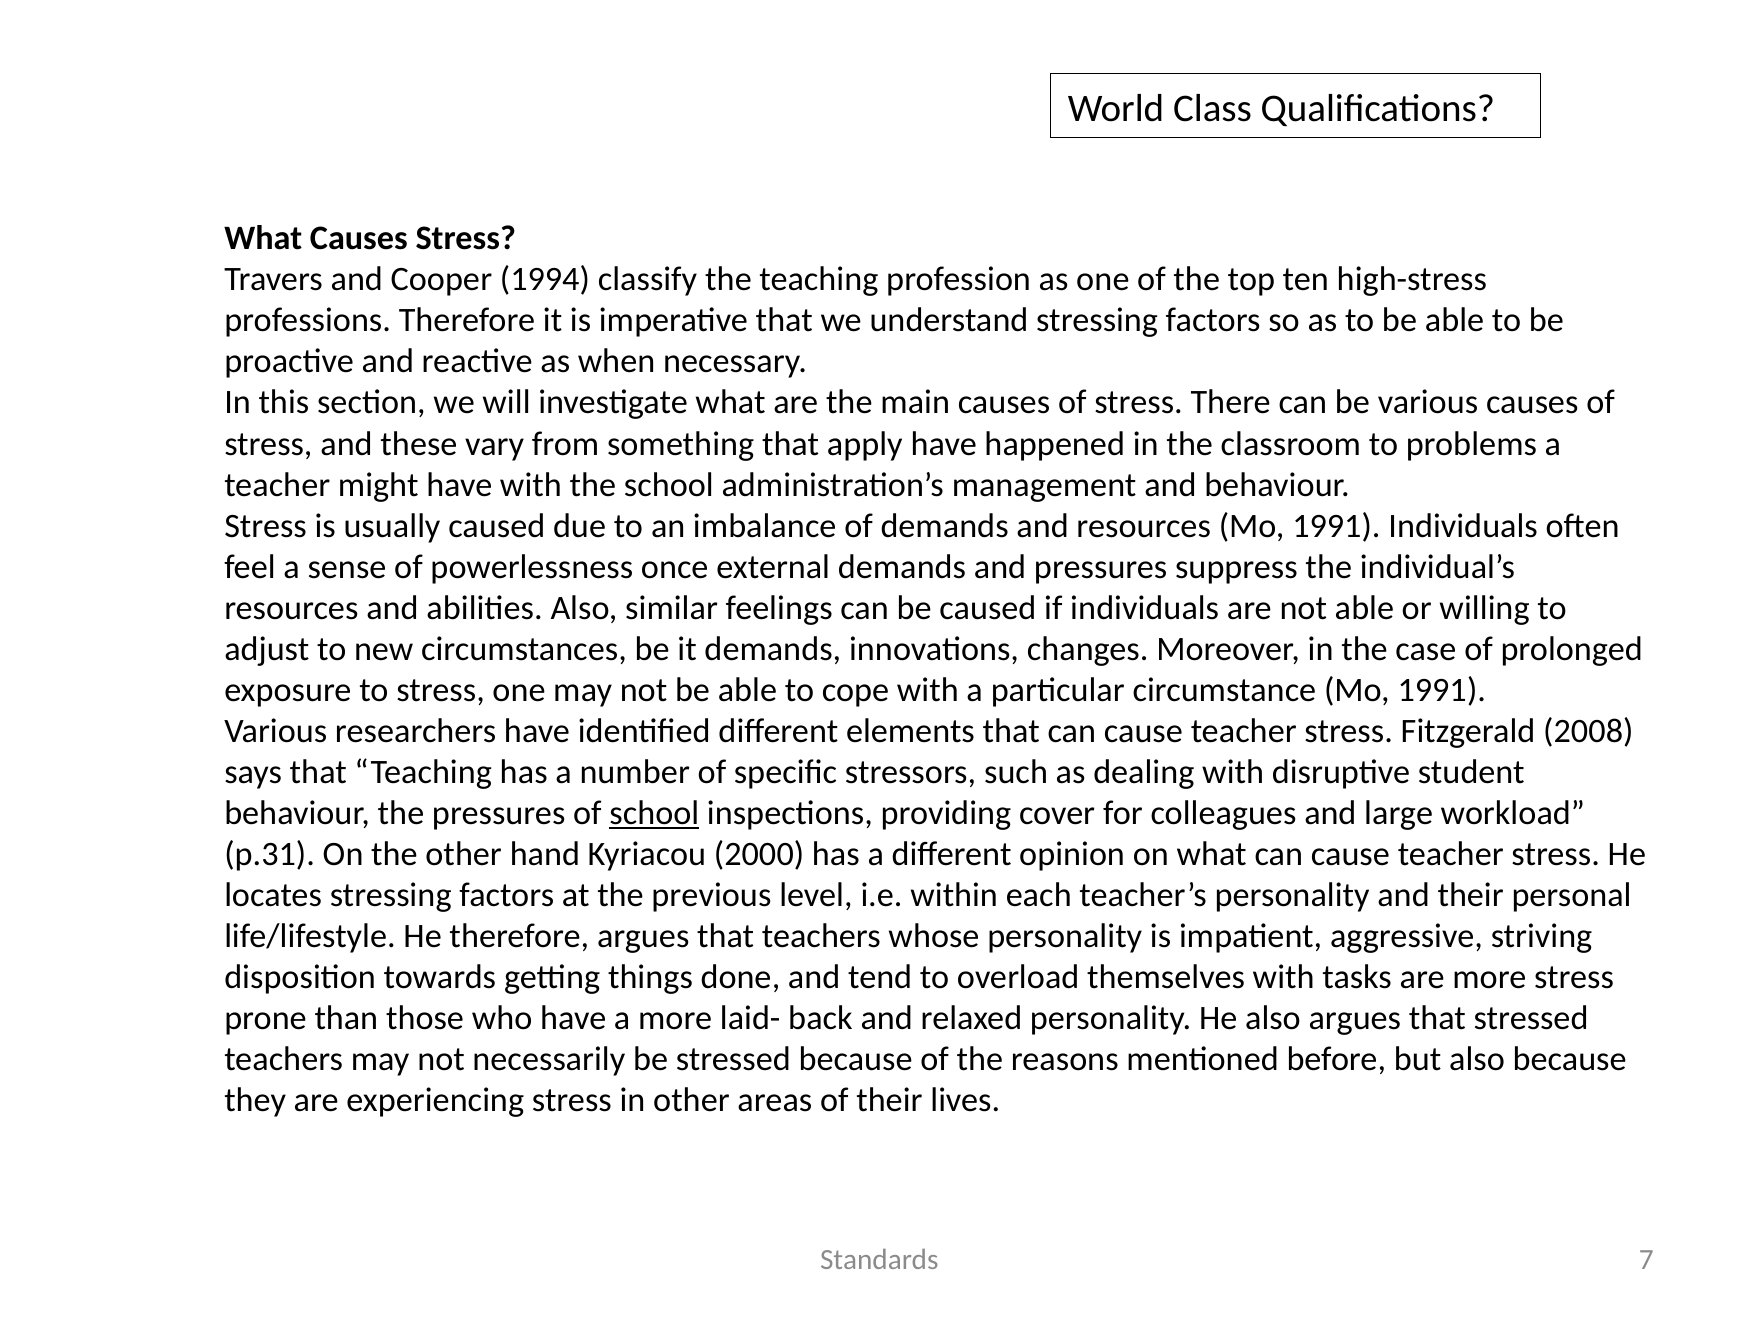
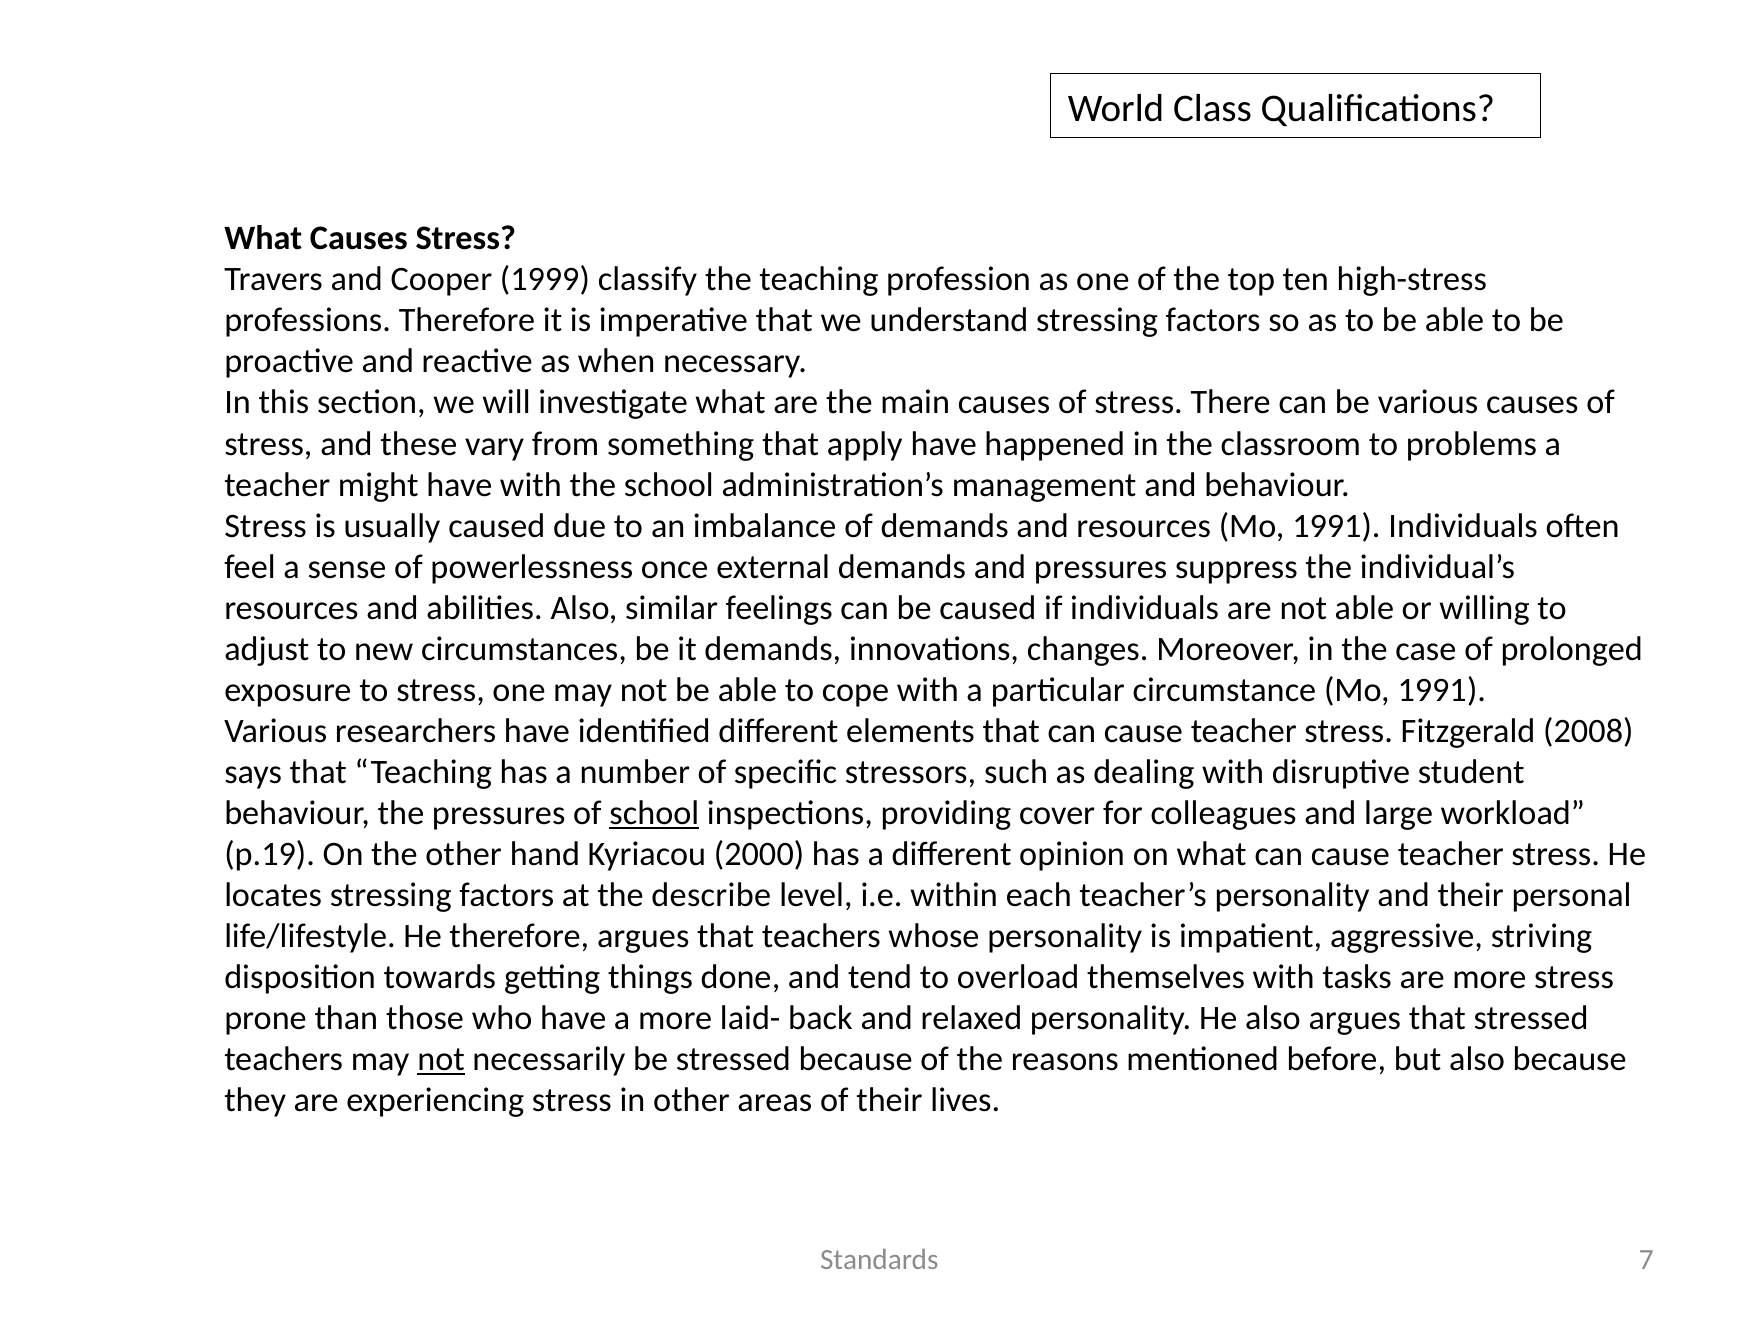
1994: 1994 -> 1999 (545, 280)
p.31: p.31 -> p.19 (270, 854)
previous: previous -> describe (711, 896)
not underline: none -> present (441, 1060)
